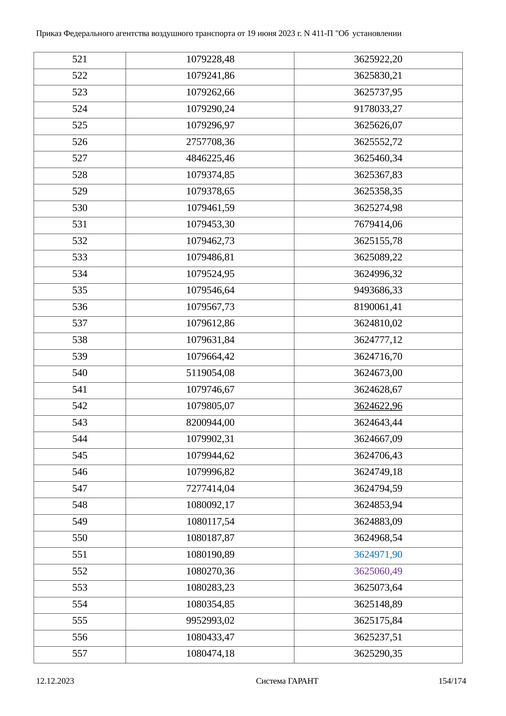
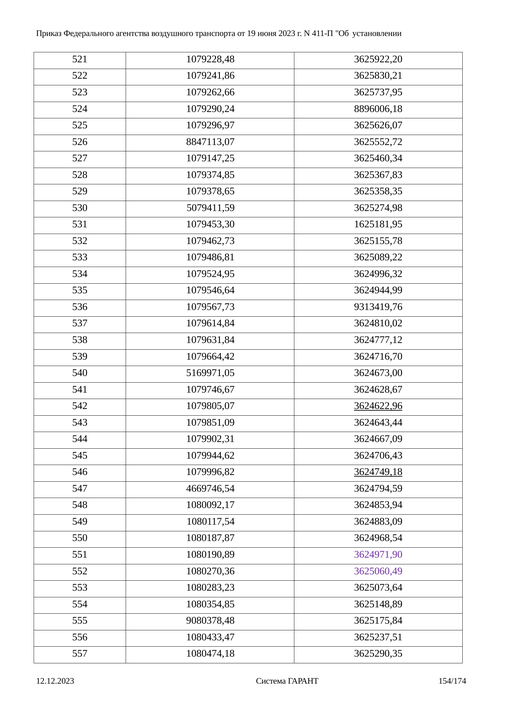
9178033,27: 9178033,27 -> 8896006,18 (378, 109)
2757708,36: 2757708,36 -> 8847113,07 (210, 142)
4846225,46: 4846225,46 -> 1079147,25 (210, 158)
1079461,59: 1079461,59 -> 5079411,59 (211, 208)
7679414,06: 7679414,06 -> 1625181,95 (378, 224)
9493686,33: 9493686,33 -> 3624944,99 (378, 290)
8190061,41: 8190061,41 -> 9313419,76 (378, 307)
1079612,86: 1079612,86 -> 1079614,84 (210, 323)
5119054,08: 5119054,08 -> 5169971,05 (210, 373)
8200944,00: 8200944,00 -> 1079851,09 (210, 422)
3624749,18 underline: none -> present (378, 472)
7277414,04: 7277414,04 -> 4669746,54 (210, 488)
3624971,90 colour: blue -> purple (378, 555)
9952993,02: 9952993,02 -> 9080378,48 (210, 621)
